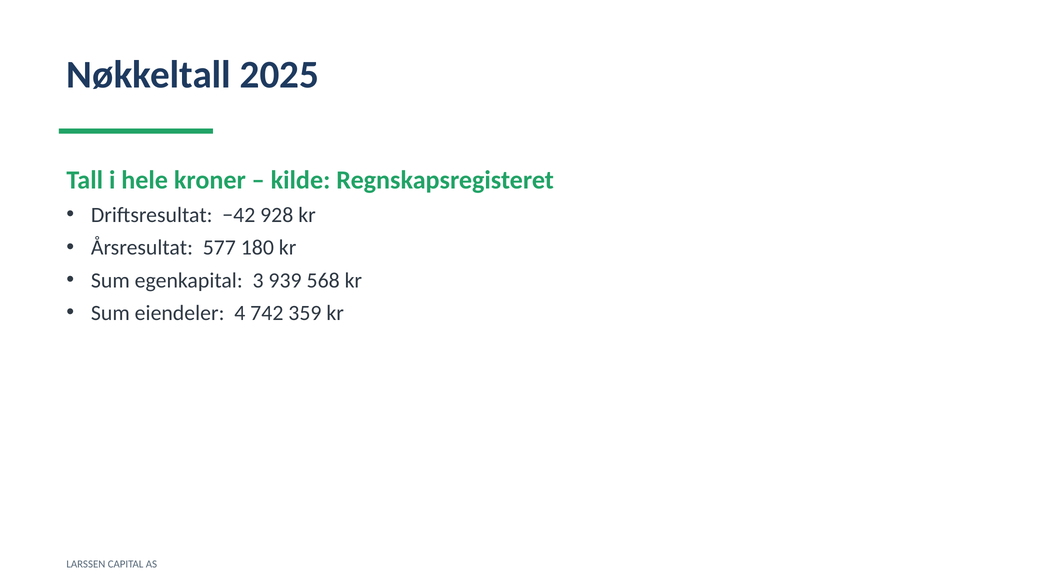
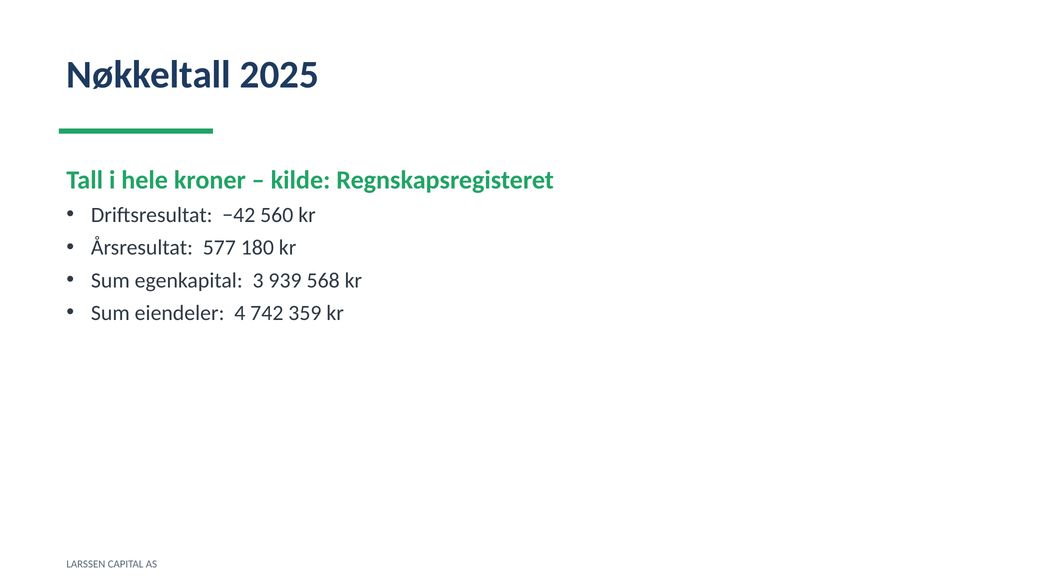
928: 928 -> 560 (277, 215)
